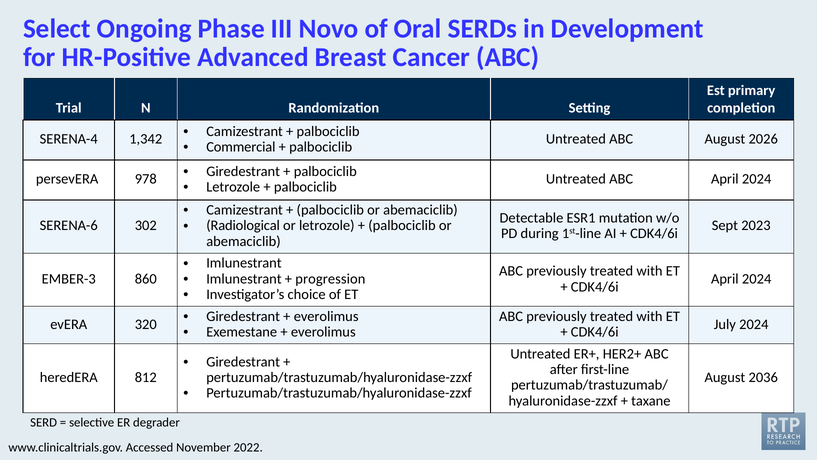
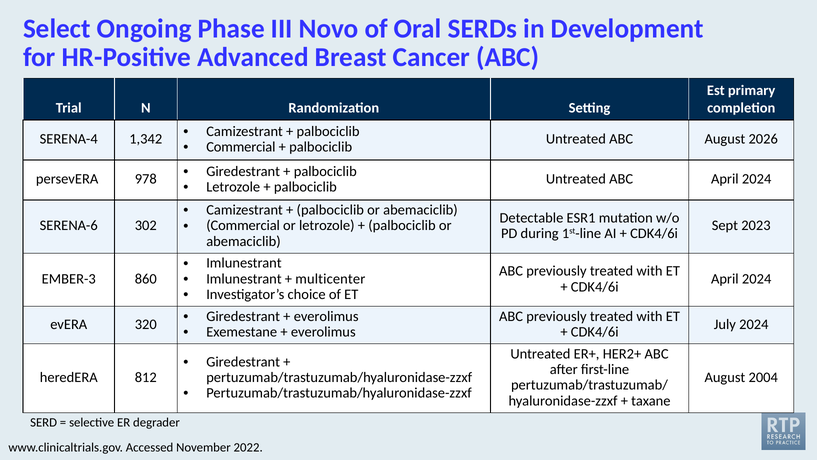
Radiological: Radiological -> Commercial (243, 225)
progression: progression -> multicenter (330, 279)
2036: 2036 -> 2004 (763, 377)
